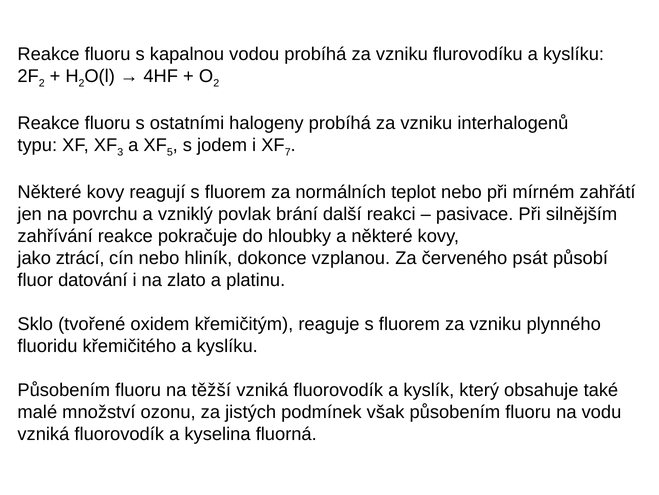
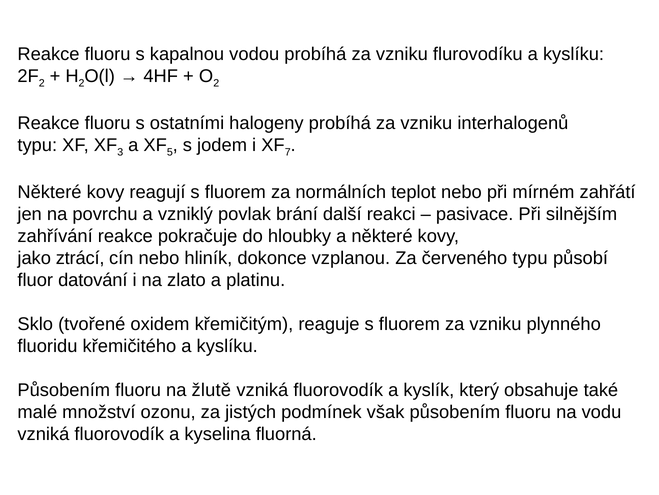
červeného psát: psát -> typu (530, 258)
těžší: těžší -> žlutě (211, 390)
